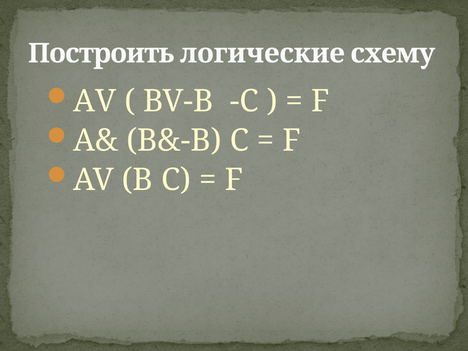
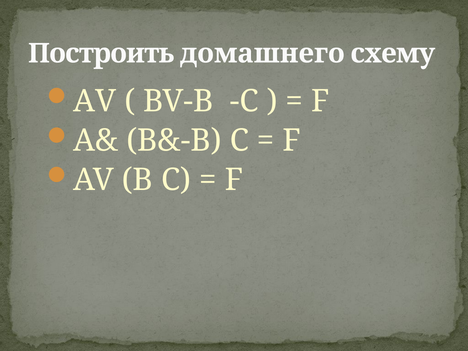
логические: логические -> домашнего (262, 53)
